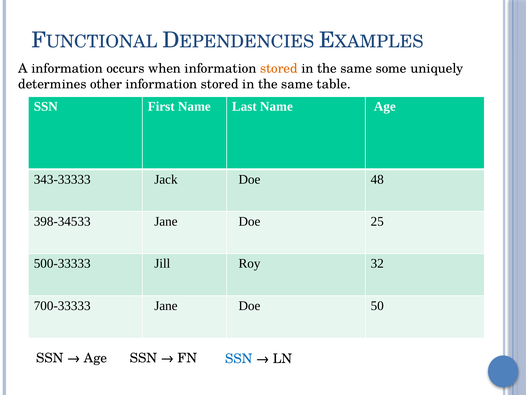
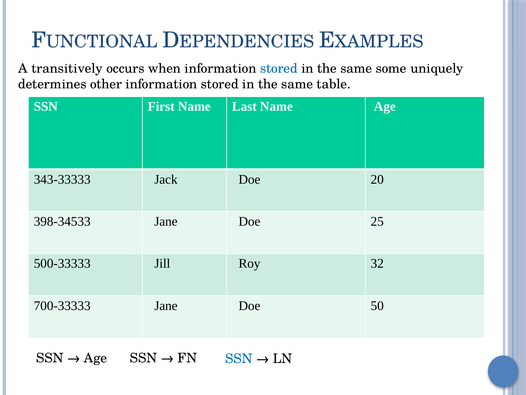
A information: information -> transitively (67, 68)
stored colour: orange -> blue (279, 68)
48: 48 -> 20 (377, 179)
